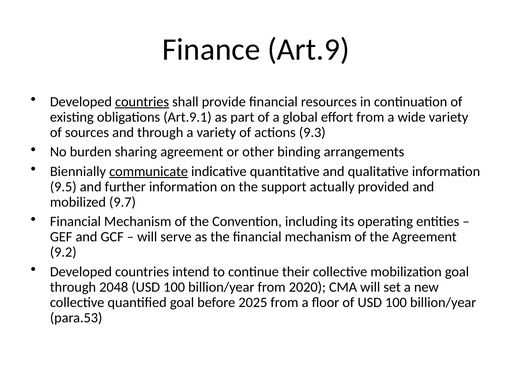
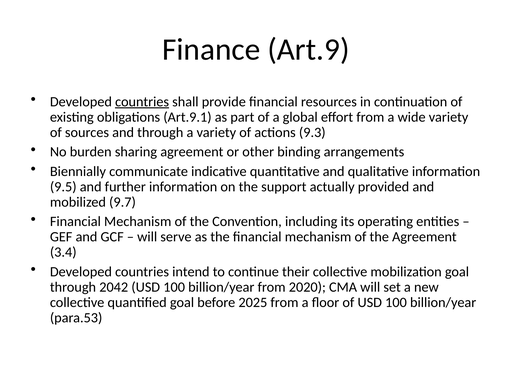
communicate underline: present -> none (149, 171)
9.2: 9.2 -> 3.4 (63, 252)
2048: 2048 -> 2042 (114, 287)
